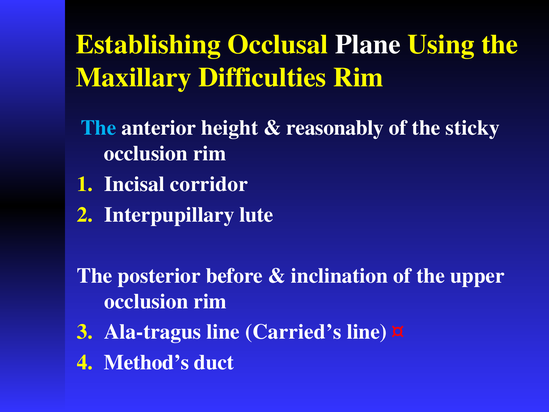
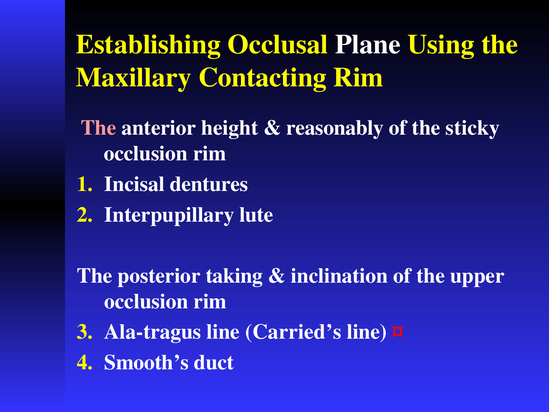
Difficulties: Difficulties -> Contacting (262, 77)
The colour: light blue -> pink (98, 128)
corridor: corridor -> dentures (209, 184)
before: before -> taking (234, 276)
Method’s: Method’s -> Smooth’s (146, 362)
